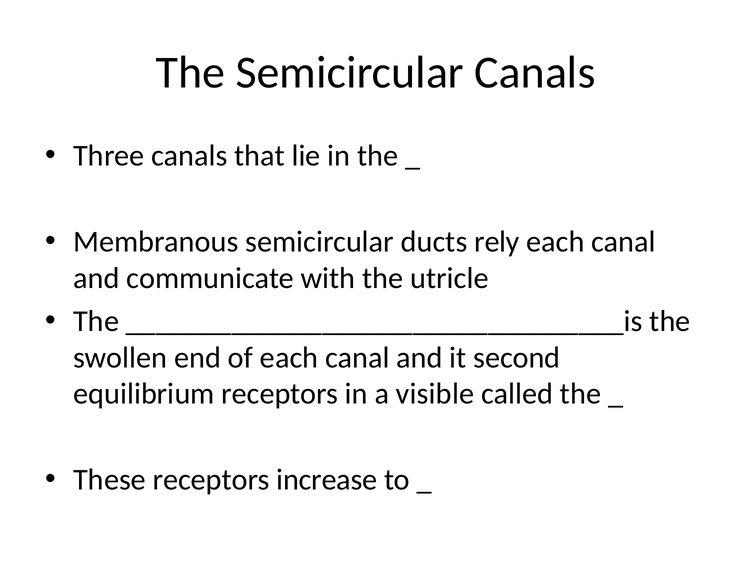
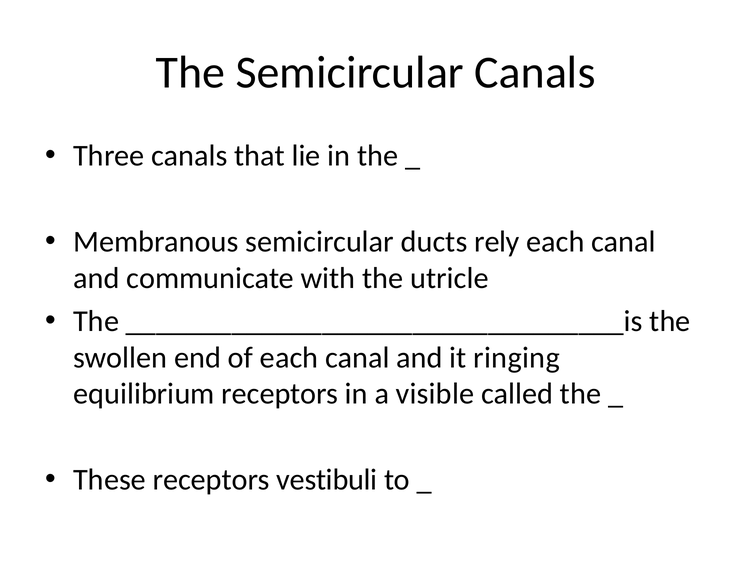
second: second -> ringing (517, 358)
increase: increase -> vestibuli (327, 480)
